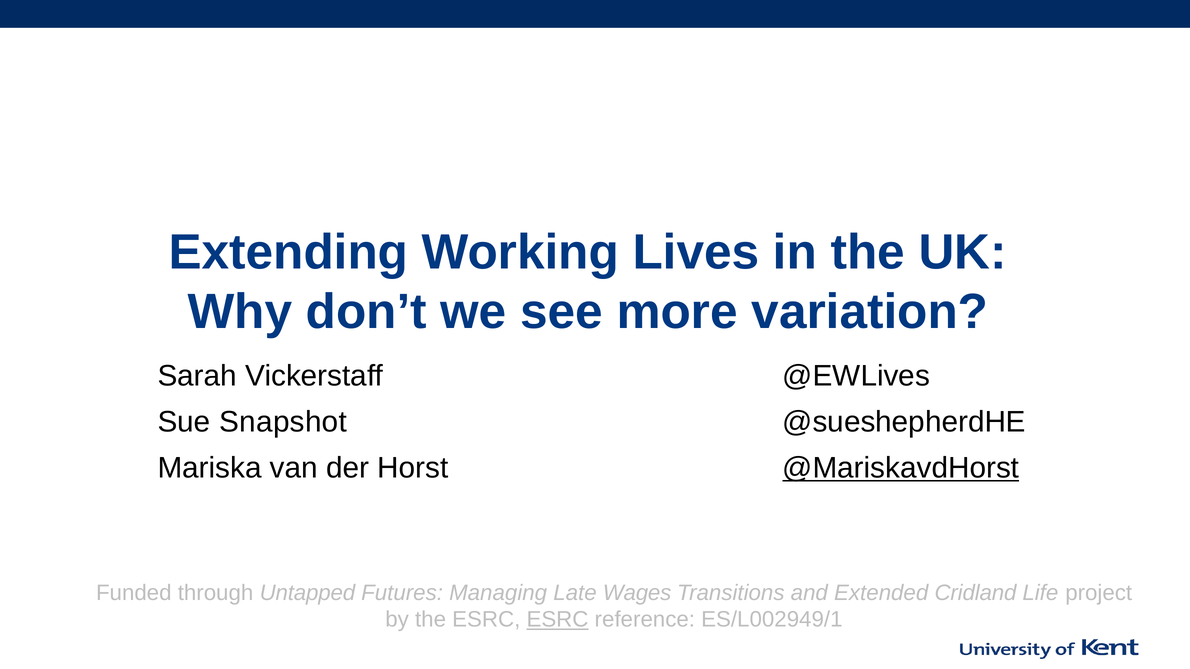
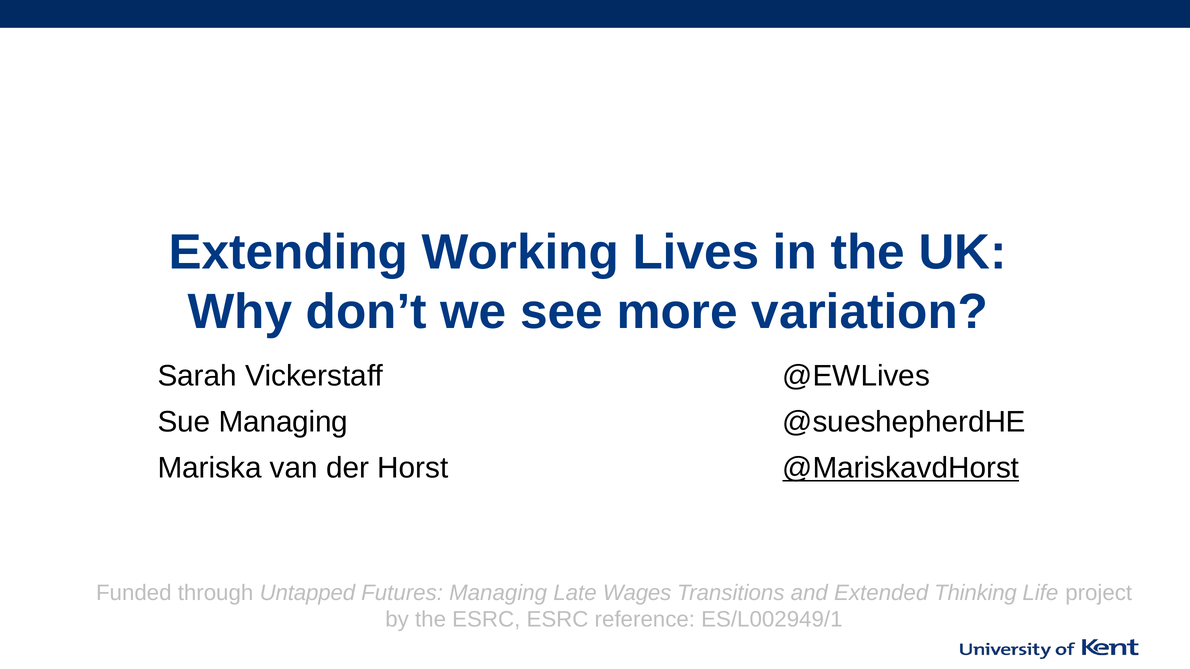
Sue Snapshot: Snapshot -> Managing (283, 422)
Cridland: Cridland -> Thinking (976, 593)
ESRC underline: present -> none (557, 620)
